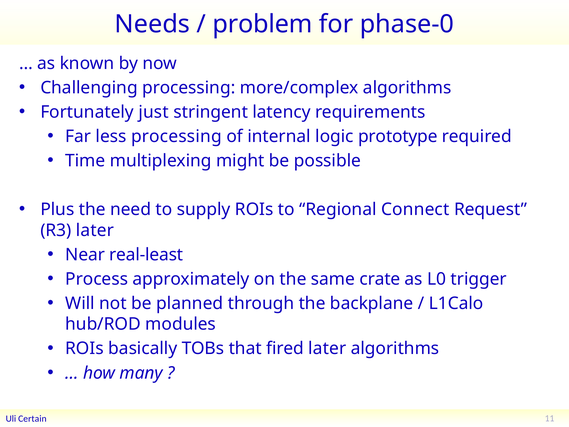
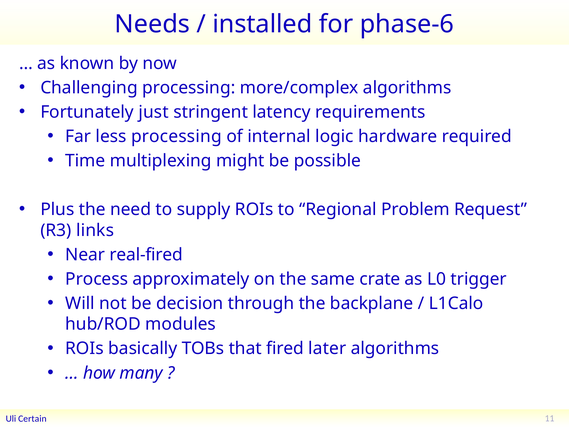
problem: problem -> installed (262, 24)
phase-0: phase-0 -> phase-6 (407, 24)
prototype: prototype -> hardware (398, 136)
Connect: Connect -> Problem (415, 209)
R3 later: later -> links (95, 230)
real-least: real-least -> real-fired (146, 255)
planned: planned -> decision (190, 303)
